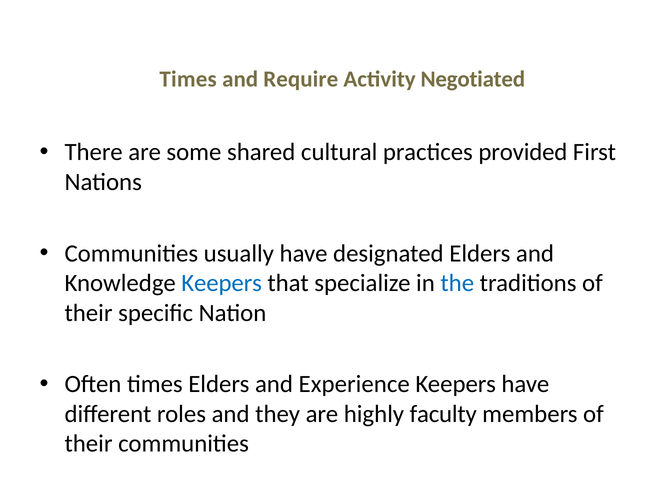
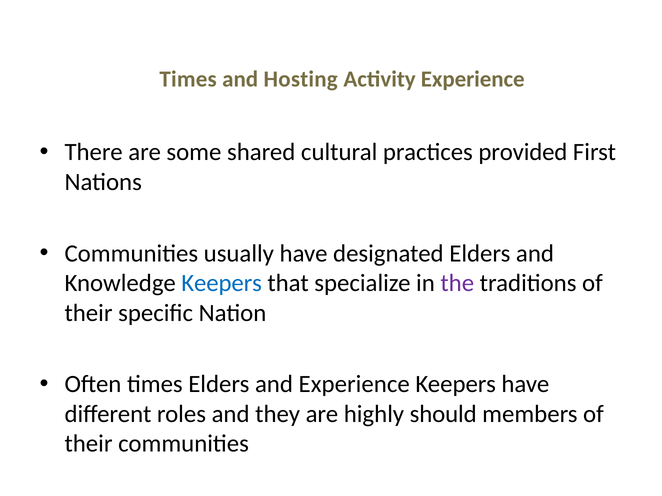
Require: Require -> Hosting (301, 79)
Activity Negotiated: Negotiated -> Experience (473, 79)
the colour: blue -> purple (457, 283)
faculty: faculty -> should (443, 414)
